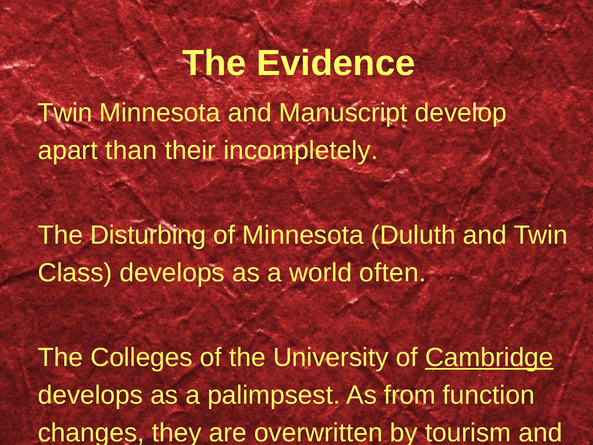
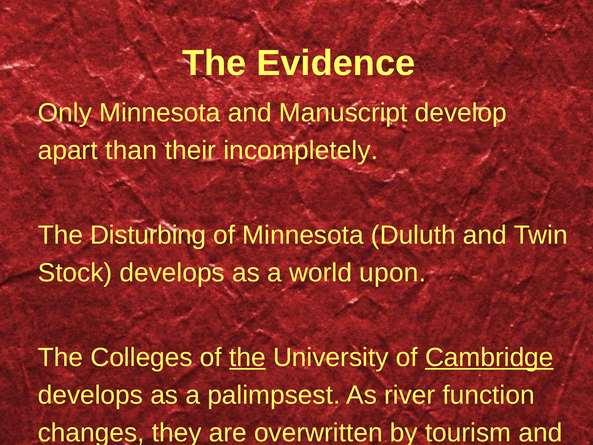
Twin: Twin -> Only (65, 113)
Class: Class -> Stock (75, 273)
often: often -> upon (393, 273)
the underline: none -> present (247, 357)
from: from -> river (410, 395)
